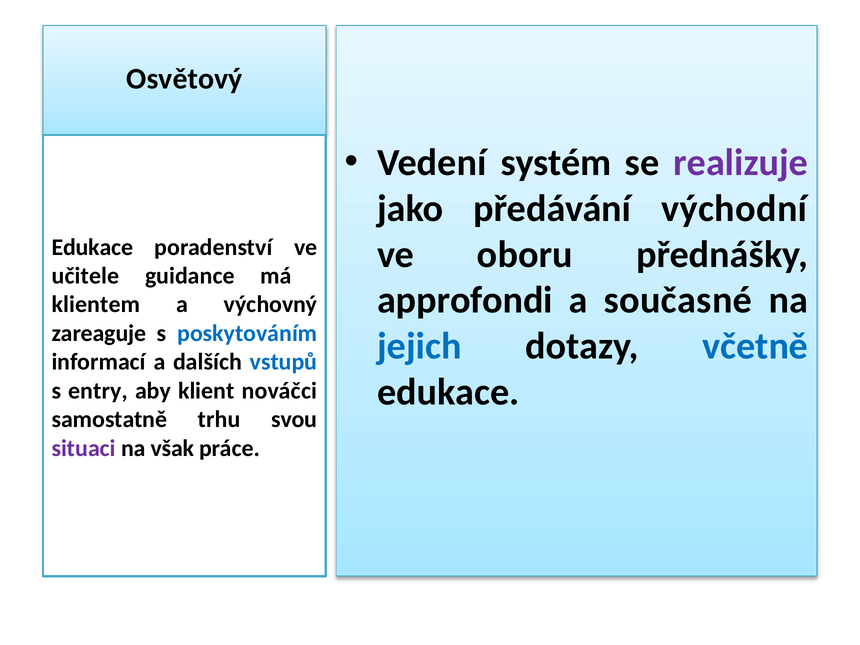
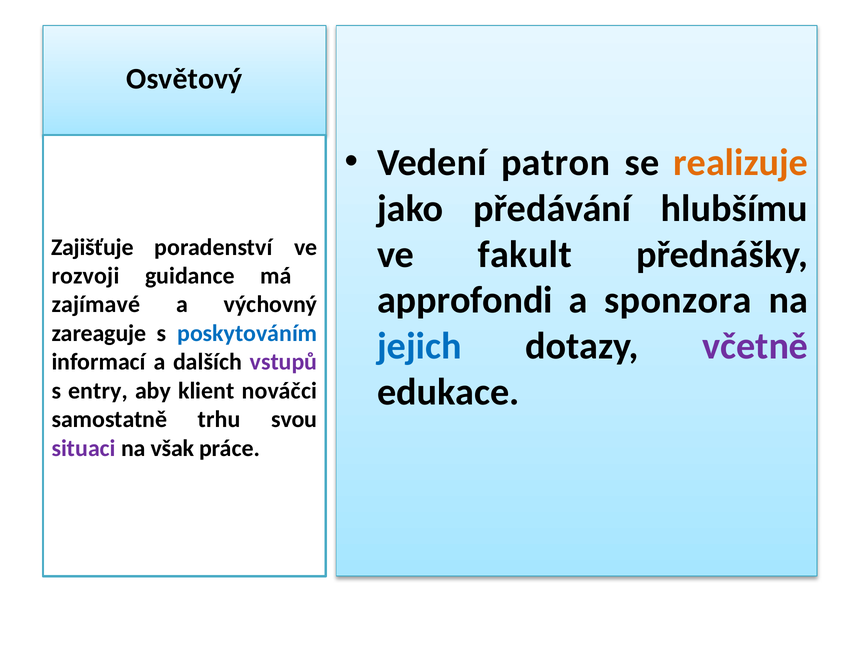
systém: systém -> patron (556, 163)
realizuje colour: purple -> orange (741, 163)
východní: východní -> hlubšímu (734, 209)
Edukace: Edukace -> Zajišťuje (92, 247)
oboru: oboru -> fakult (525, 254)
učitele: učitele -> rozvoji (86, 276)
současné: současné -> sponzora (678, 300)
klientem: klientem -> zajímavé (96, 305)
včetně colour: blue -> purple (755, 346)
vstupů colour: blue -> purple (283, 362)
